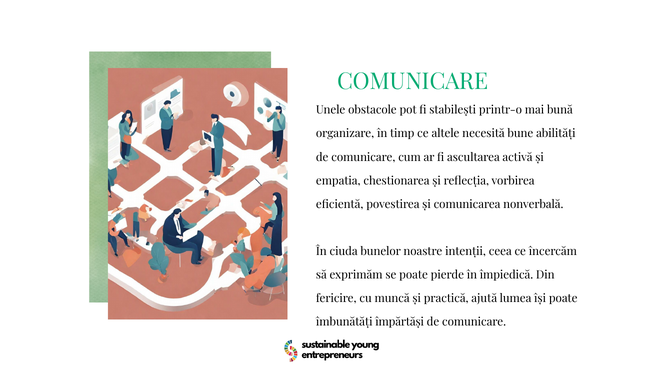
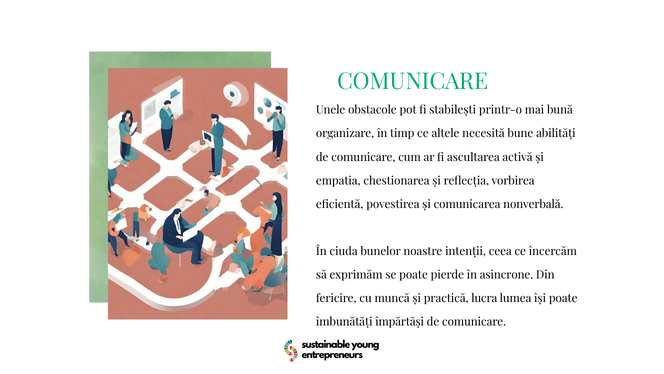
împiedică: împiedică -> asincrone (506, 275)
ajută: ajută -> lucra (484, 298)
